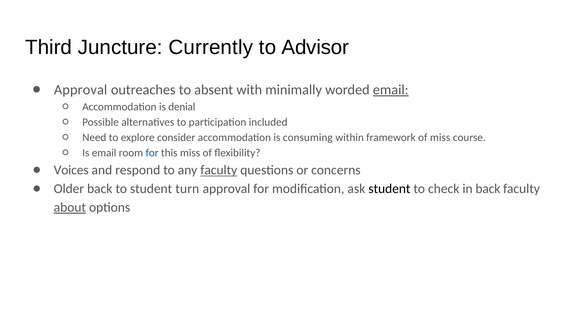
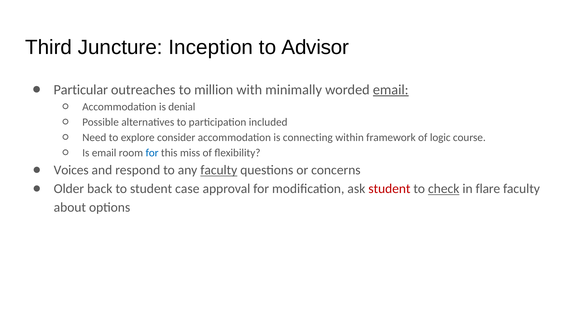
Currently: Currently -> Inception (211, 47)
Approval: Approval -> Particular (81, 90)
absent: absent -> million (214, 90)
consuming: consuming -> connecting (308, 138)
of miss: miss -> logic (440, 138)
turn: turn -> case (187, 189)
student colour: black -> red (389, 189)
check underline: none -> present (444, 189)
in back: back -> flare (488, 189)
about underline: present -> none (70, 208)
